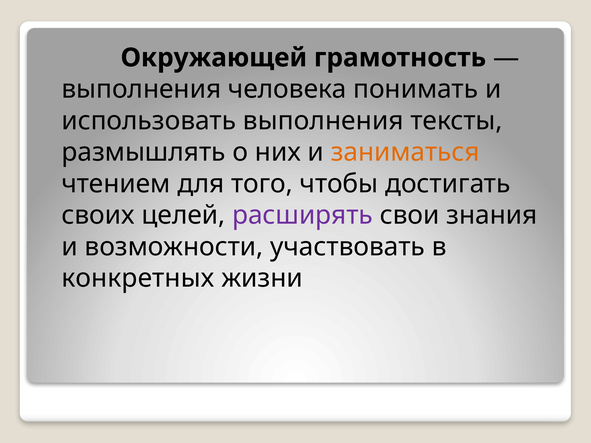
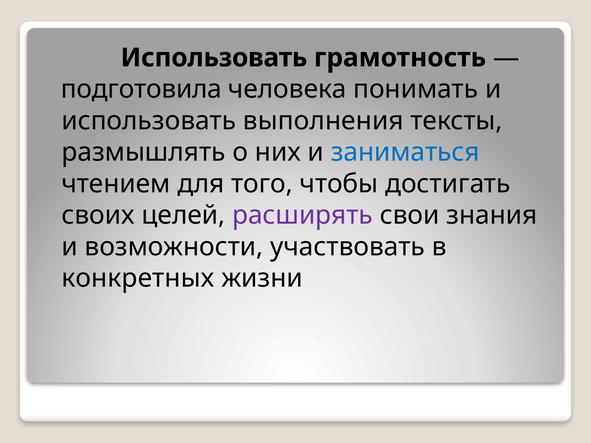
Окружающей: Окружающей -> Использовать (214, 58)
выполнения: выполнения -> подготовила (141, 89)
заниматься colour: orange -> blue (405, 152)
